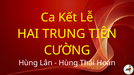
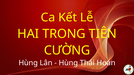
TRUNG: TRUNG -> TRONG (64, 34)
